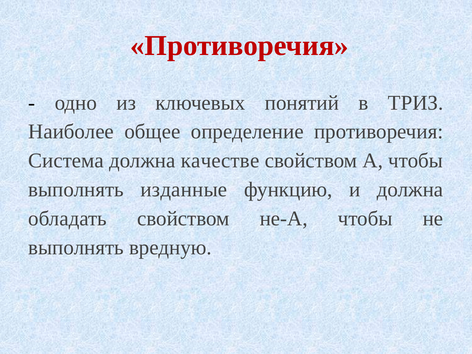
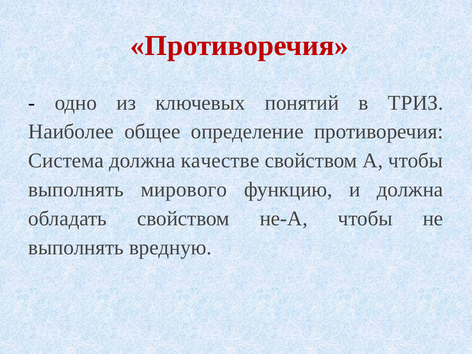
изданные: изданные -> мирового (184, 190)
